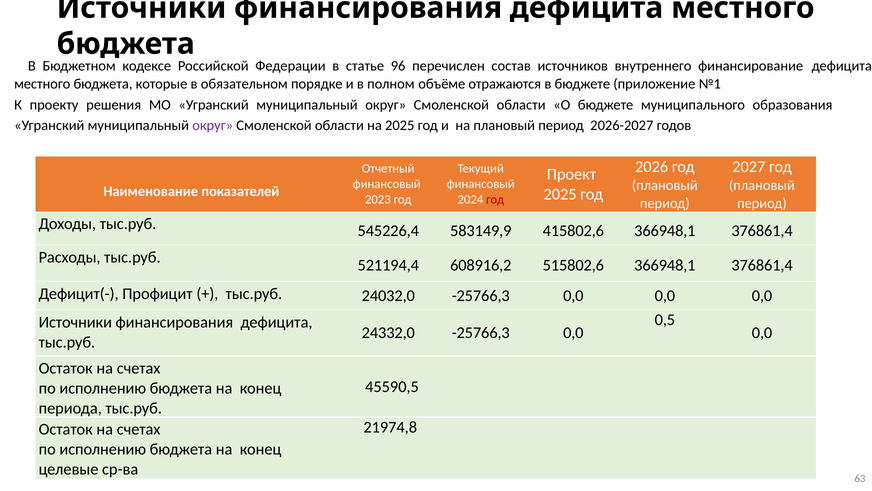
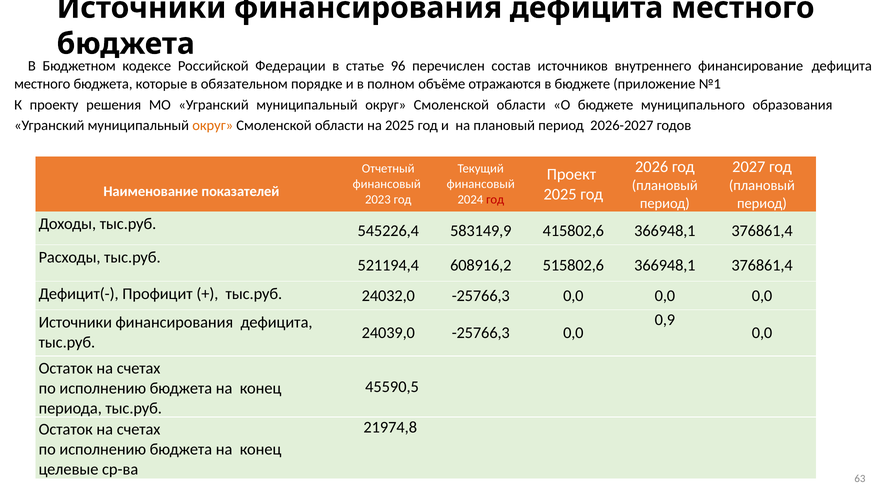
округ colour: purple -> orange (213, 125)
0,5: 0,5 -> 0,9 (665, 320)
24332,0: 24332,0 -> 24039,0 (388, 333)
